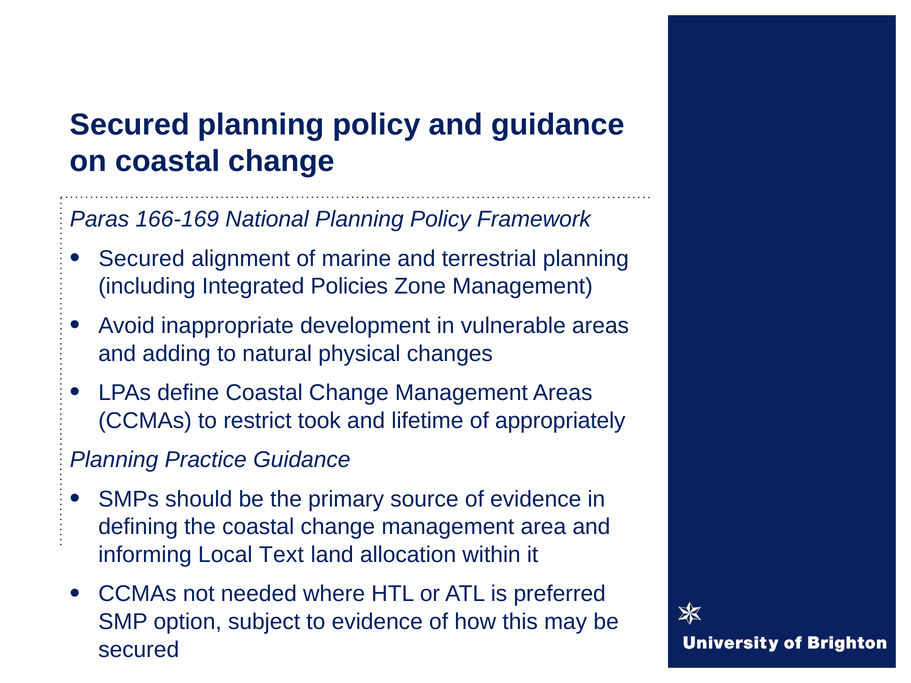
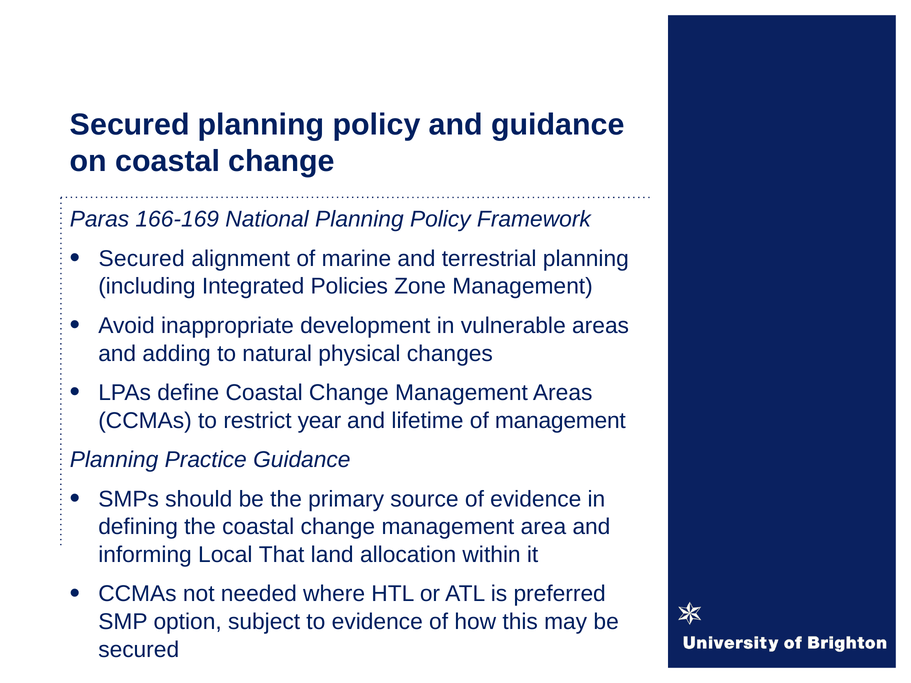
took: took -> year (319, 421)
of appropriately: appropriately -> management (560, 421)
Text: Text -> That (282, 555)
